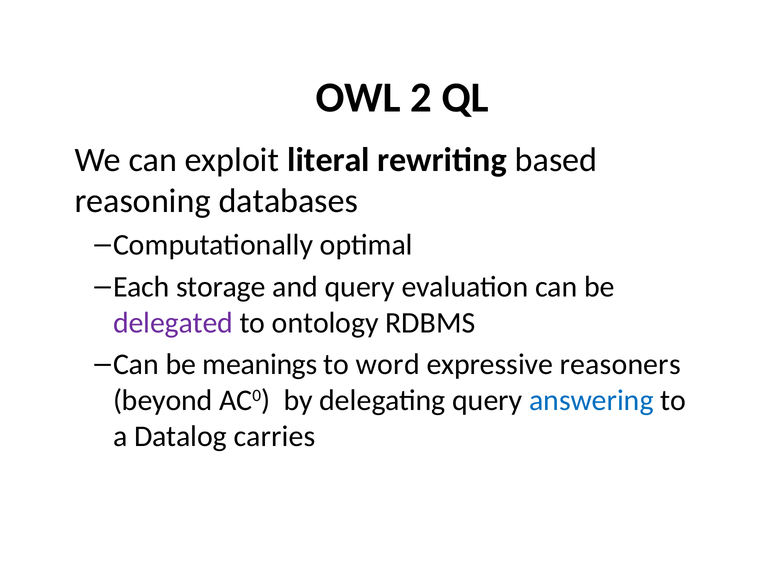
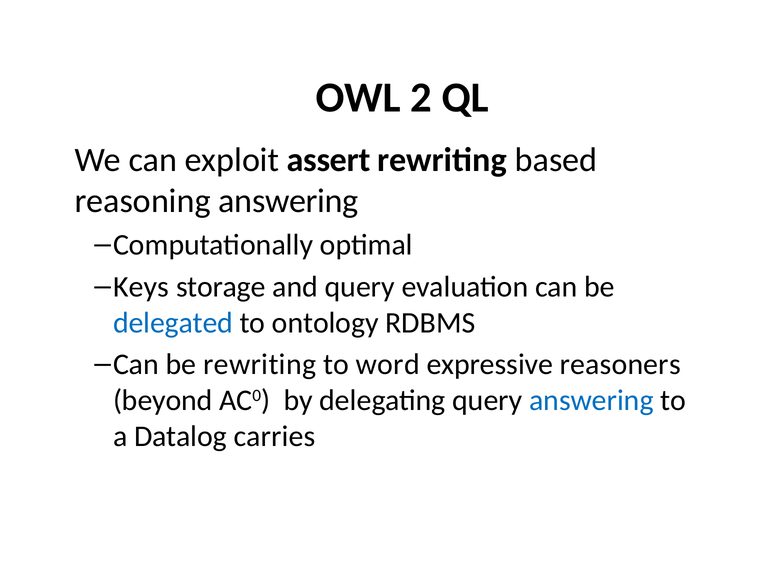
literal: literal -> assert (329, 160)
reasoning databases: databases -> answering (288, 201)
Each: Each -> Keys (141, 287)
delegated colour: purple -> blue (173, 323)
be meanings: meanings -> rewriting (260, 364)
